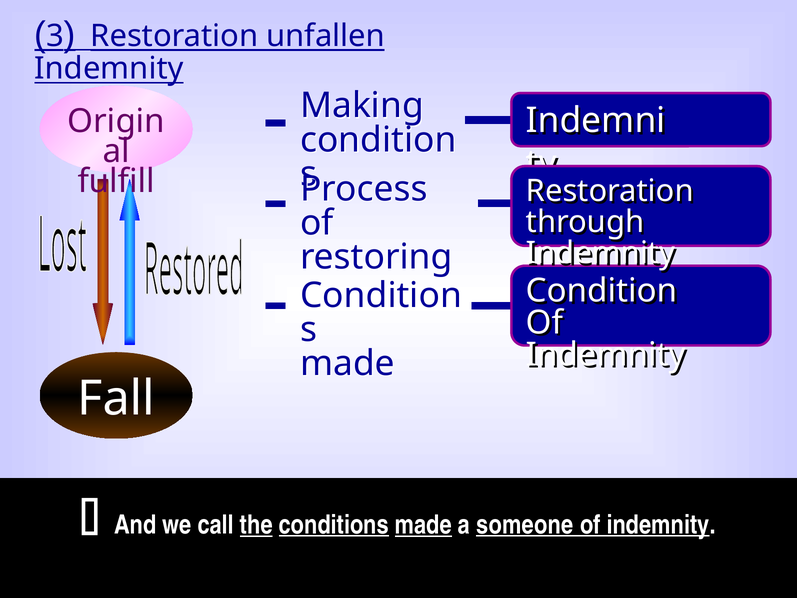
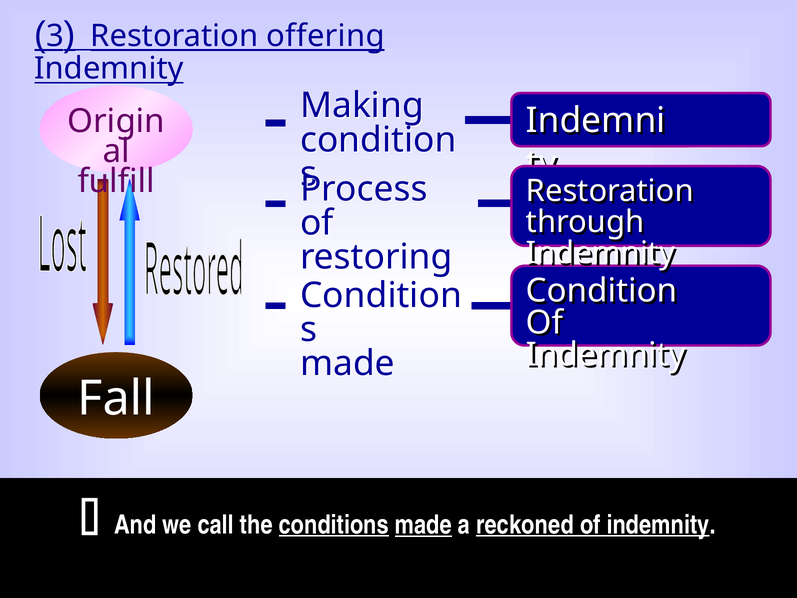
unfallen: unfallen -> offering (325, 36)
the underline: present -> none (256, 525)
someone: someone -> reckoned (525, 525)
